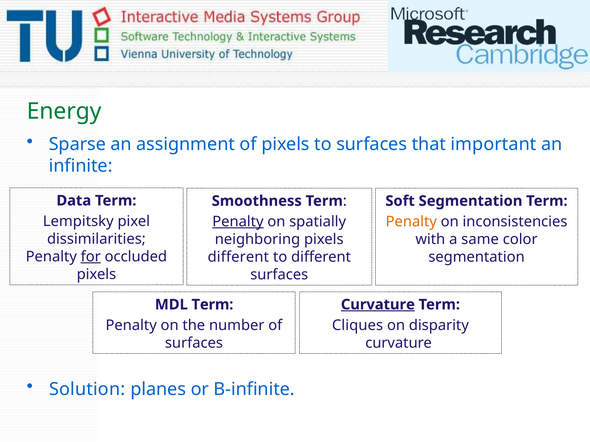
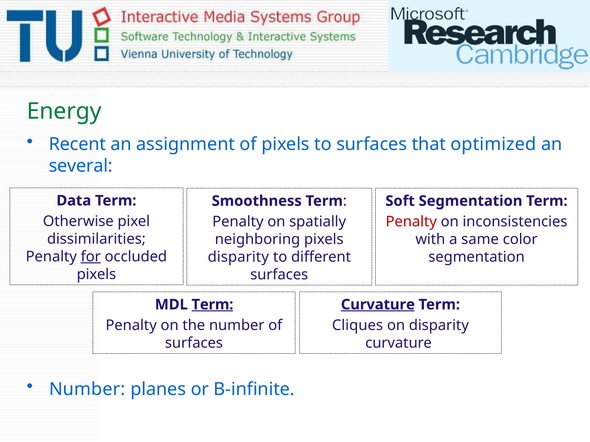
Sparse: Sparse -> Recent (77, 145)
important: important -> optimized (493, 145)
infinite: infinite -> several (81, 166)
Lempitsky: Lempitsky -> Otherwise (78, 221)
Penalty underline: present -> none (238, 222)
Penalty colour: orange -> red (411, 222)
different: different -> disparity (238, 257)
Term underline: none -> present (212, 305)
Solution: Solution -> Number (87, 390)
